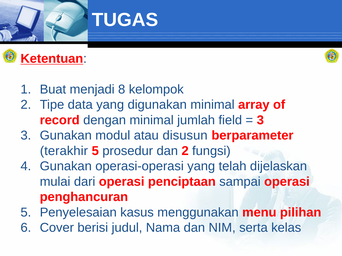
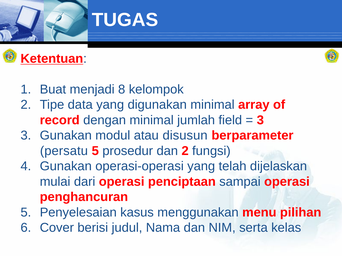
terakhir: terakhir -> persatu (64, 151)
